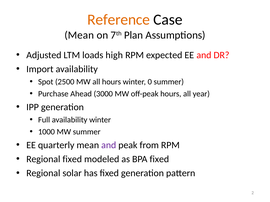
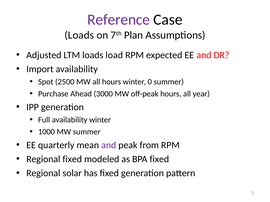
Reference colour: orange -> purple (119, 20)
Mean: Mean -> Loads (79, 35)
high: high -> load (114, 55)
